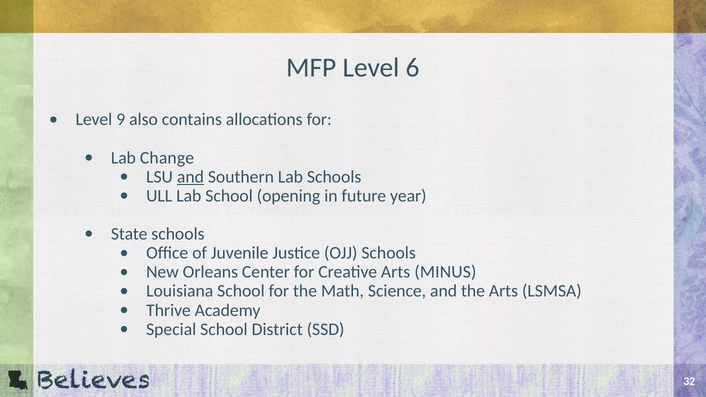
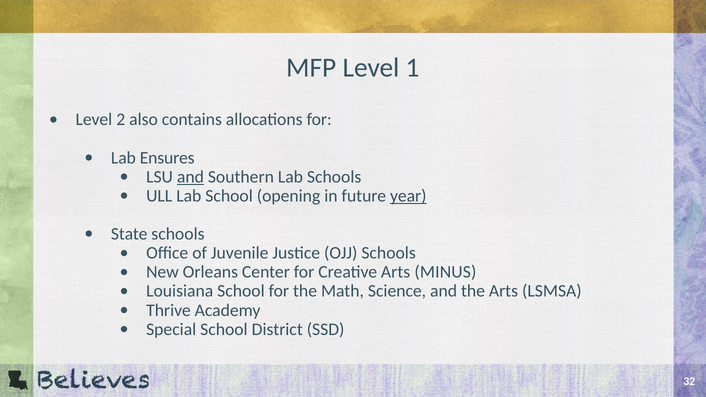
6: 6 -> 1 (413, 68)
9: 9 -> 2 (121, 120)
Change: Change -> Ensures (167, 158)
year underline: none -> present (408, 196)
